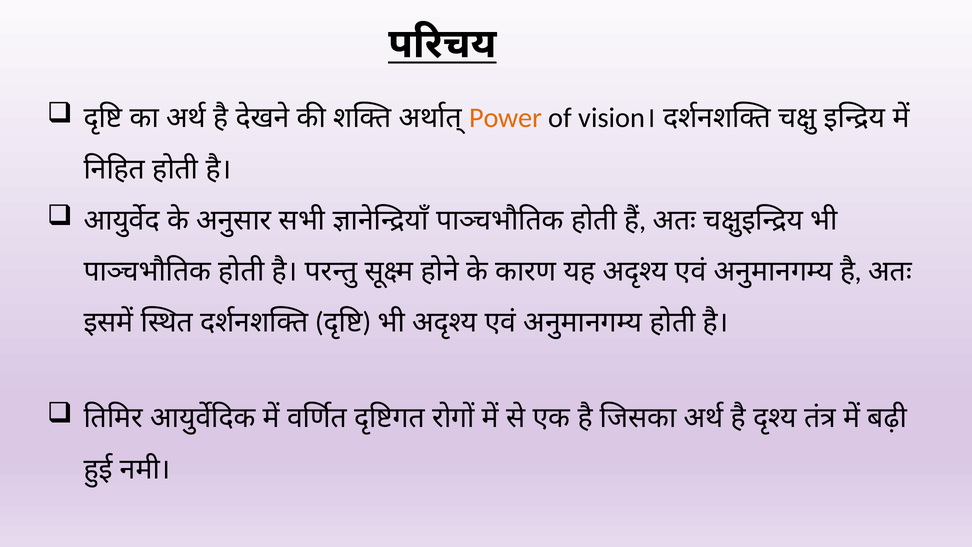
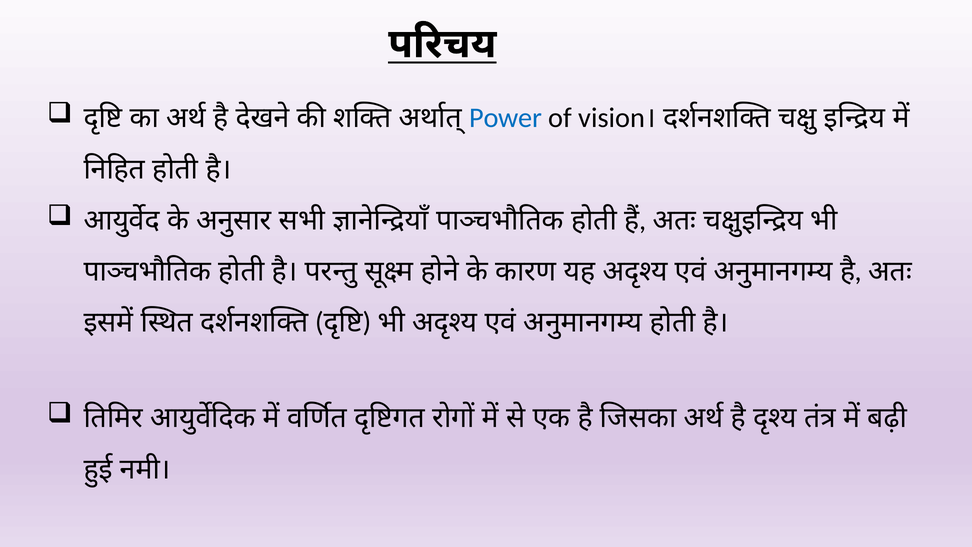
Power colour: orange -> blue (506, 118)
